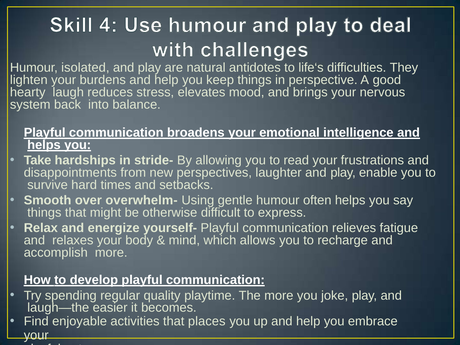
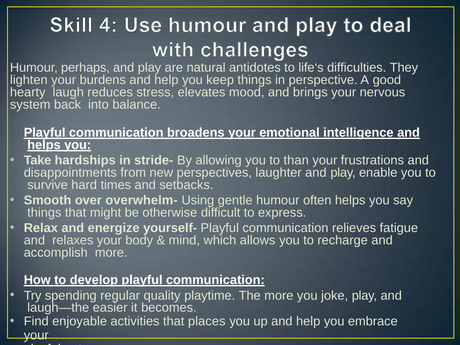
isolated: isolated -> perhaps (85, 68)
read: read -> than (296, 160)
